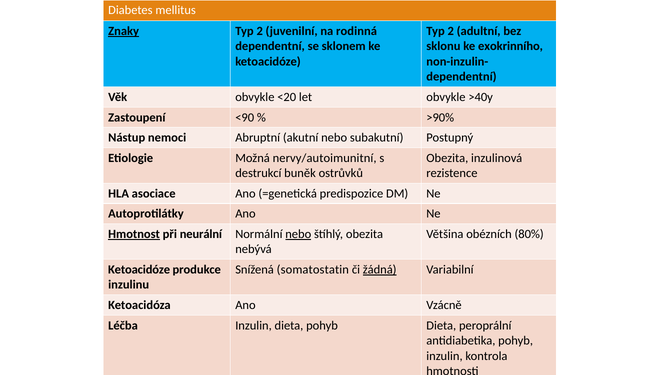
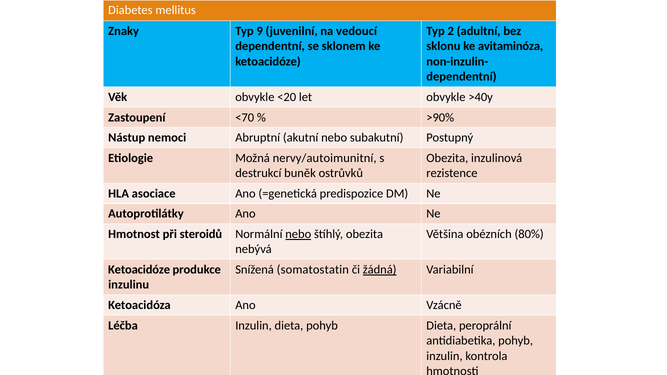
Znaky underline: present -> none (124, 31)
2: 2 -> 9 (260, 31)
rodinná: rodinná -> vedoucí (357, 31)
exokrinního: exokrinního -> avitaminóza (511, 46)
˂90: ˂90 -> ˂70 (245, 117)
Hmotnost underline: present -> none (134, 234)
neurální: neurální -> steroidů (201, 234)
